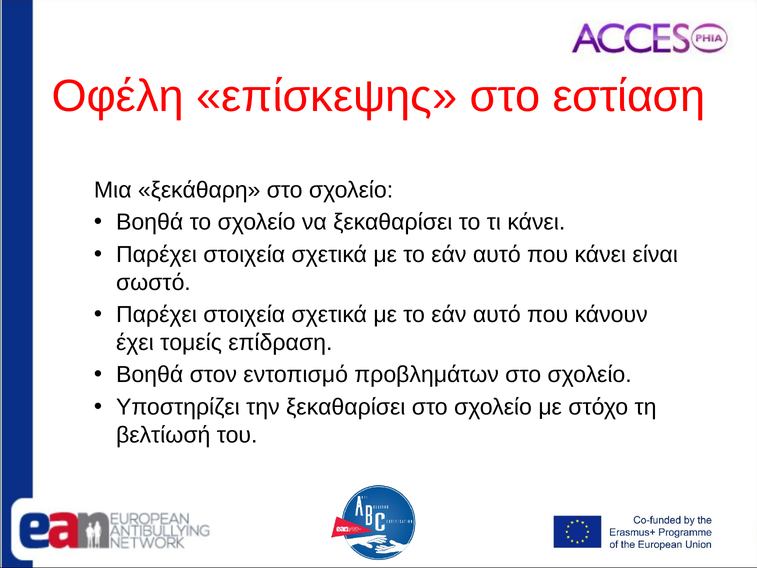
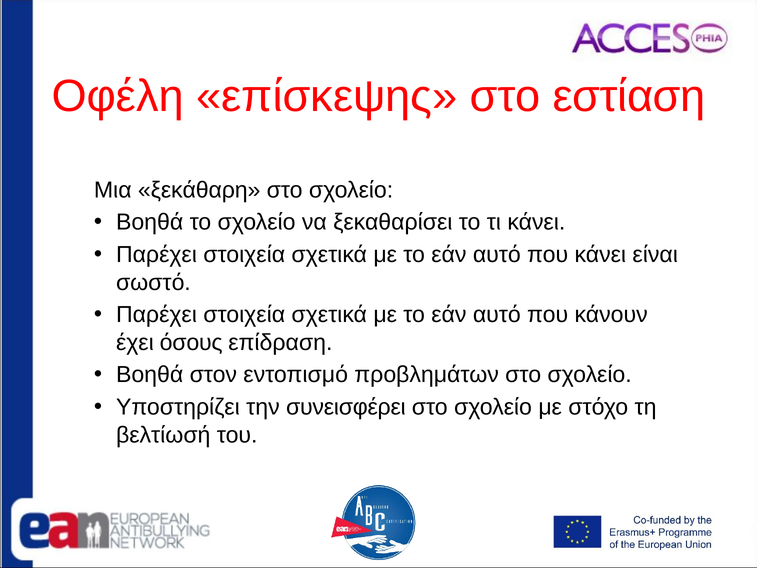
τομείς: τομείς -> όσους (191, 342)
την ξεκαθαρίσει: ξεκαθαρίσει -> συνεισφέρει (346, 407)
